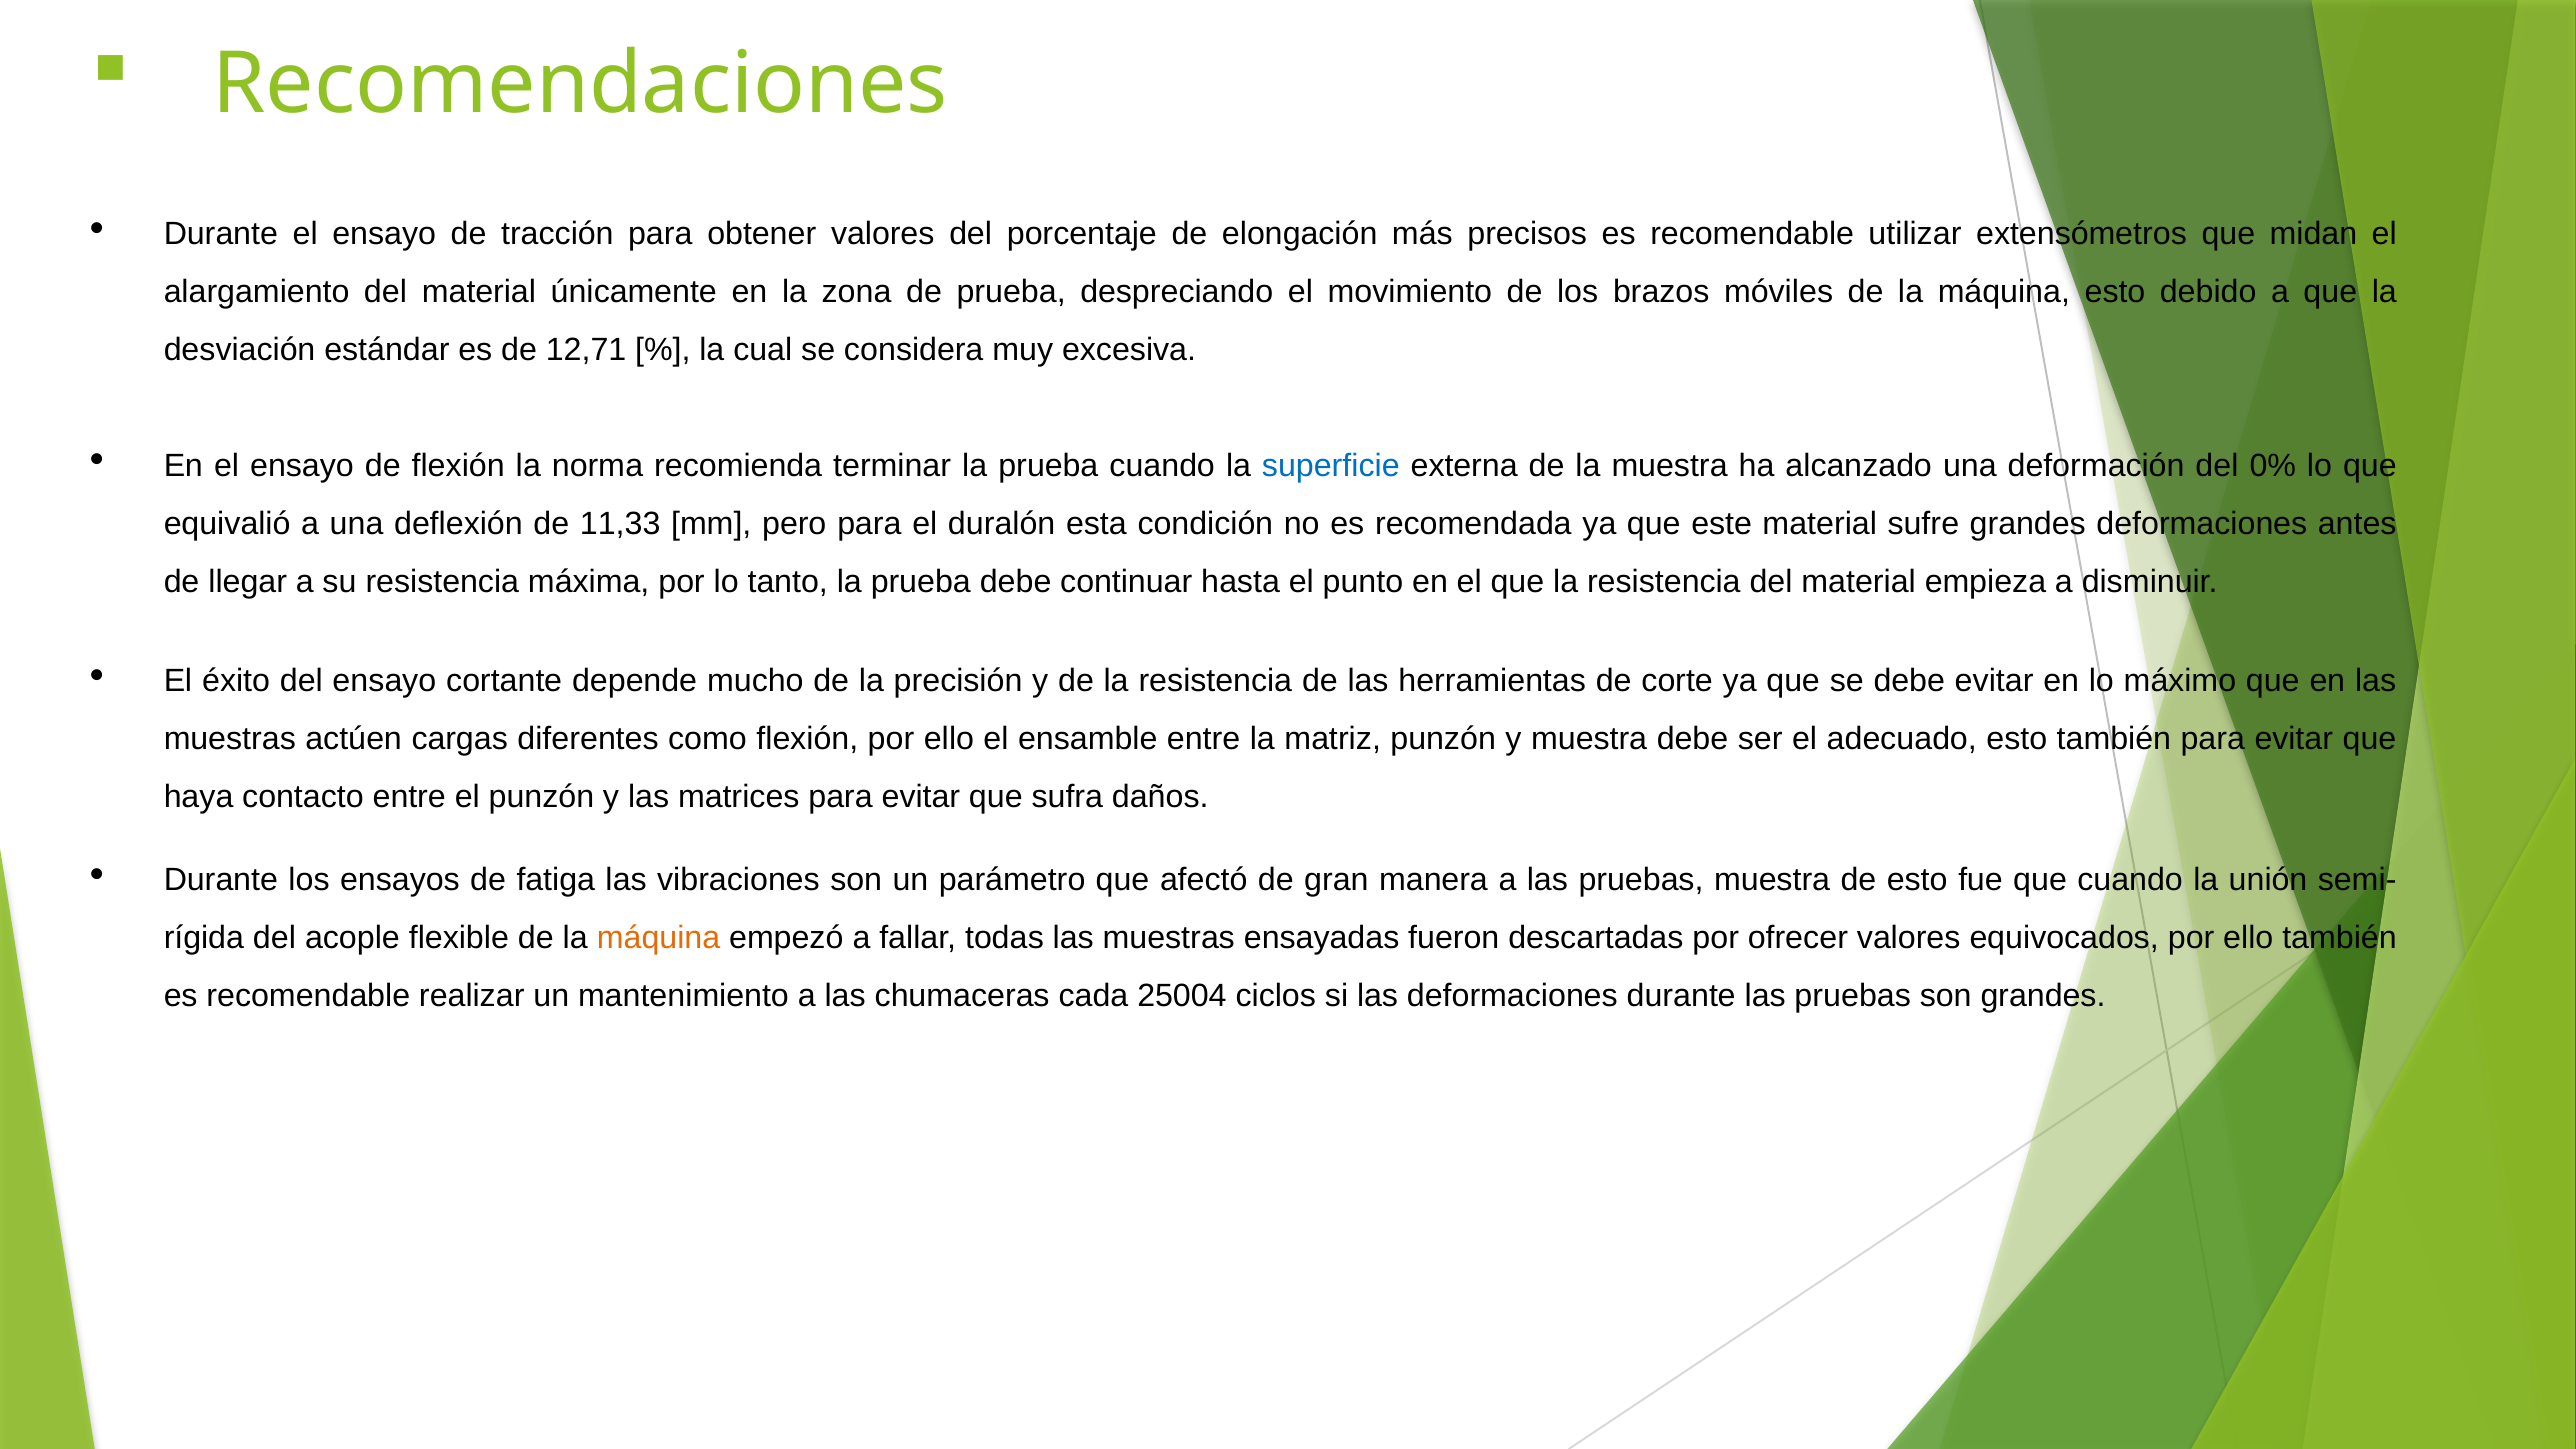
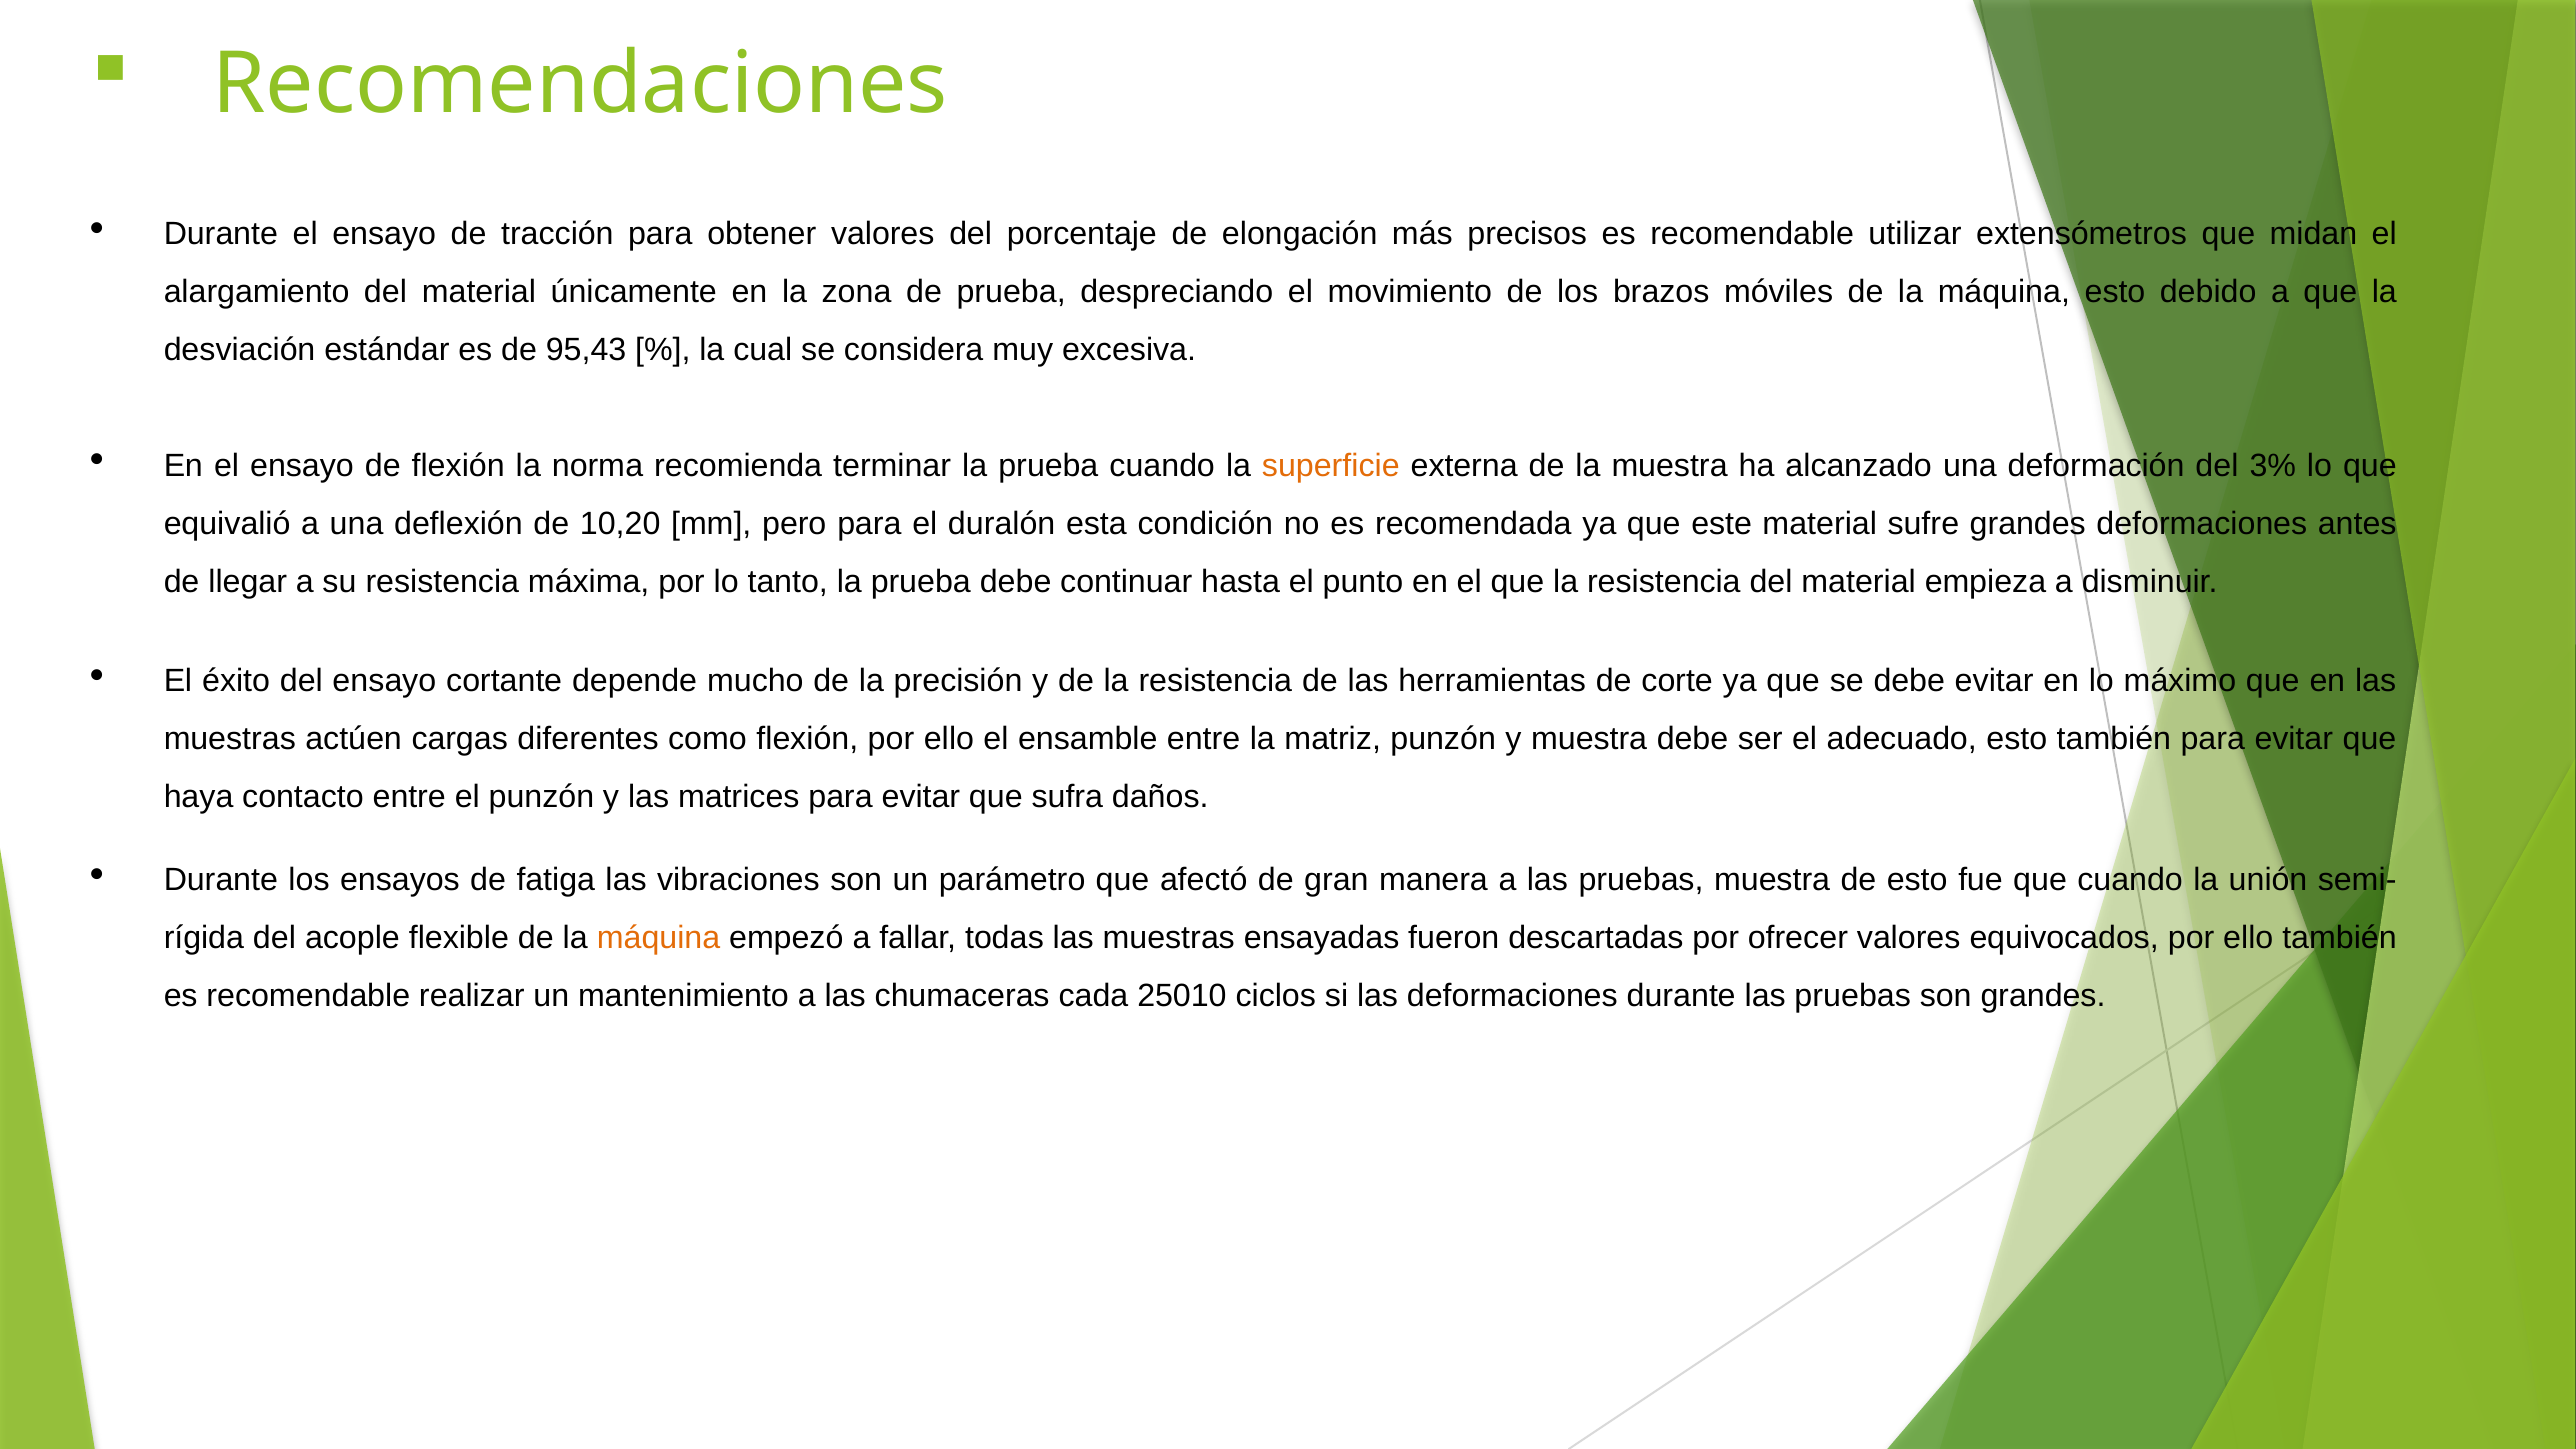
12,71: 12,71 -> 95,43 (586, 350)
superficie colour: blue -> orange (1331, 466)
0%: 0% -> 3% (2273, 466)
11,33: 11,33 -> 10,20 (620, 523)
25004: 25004 -> 25010 (1182, 996)
